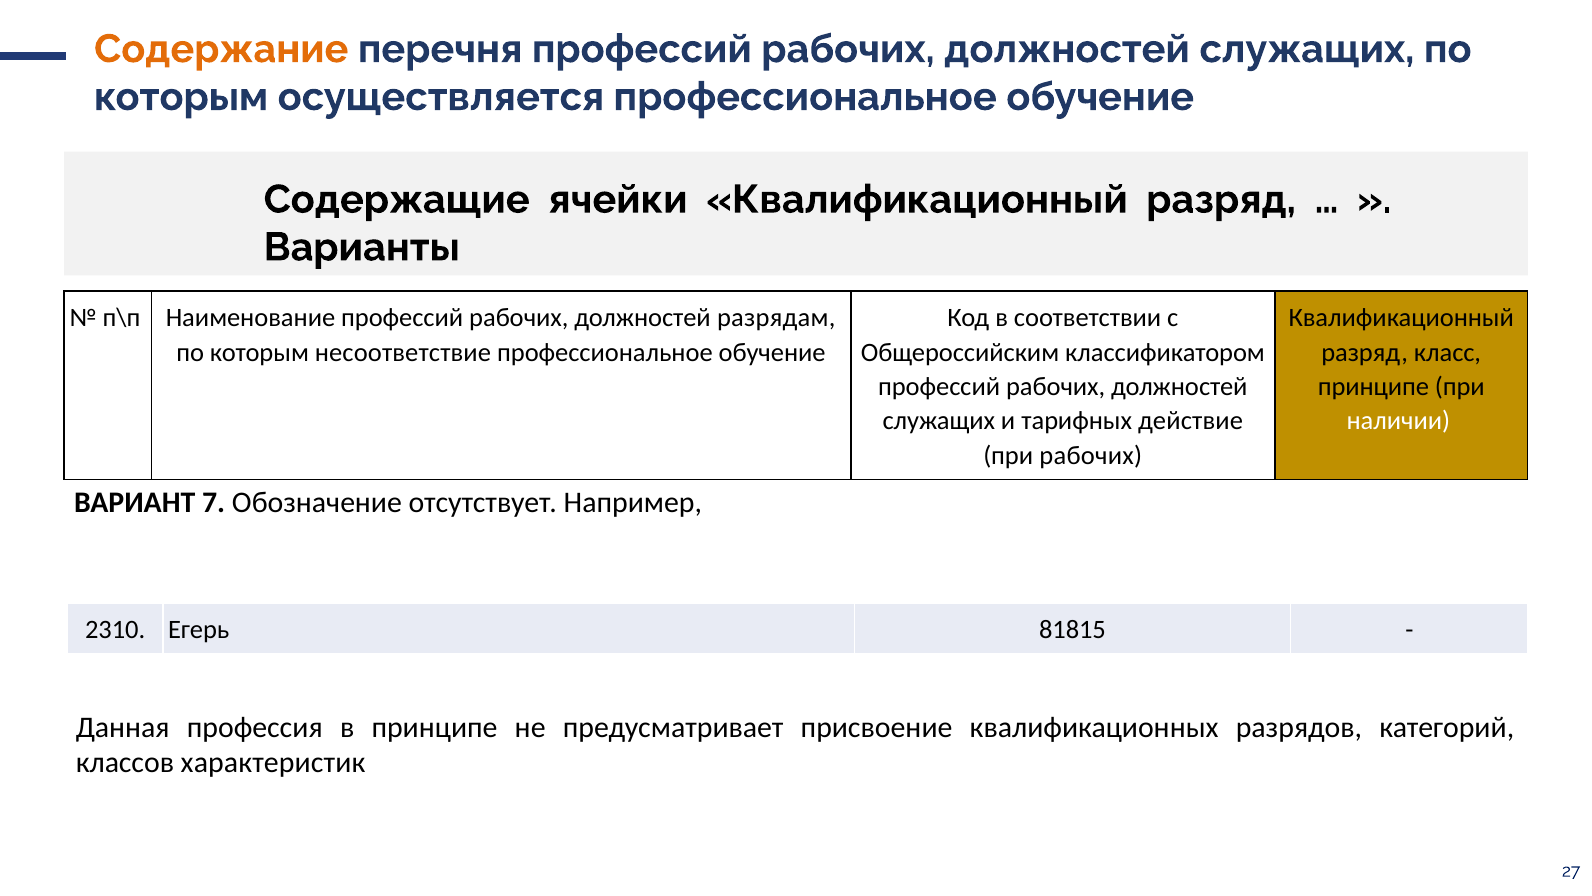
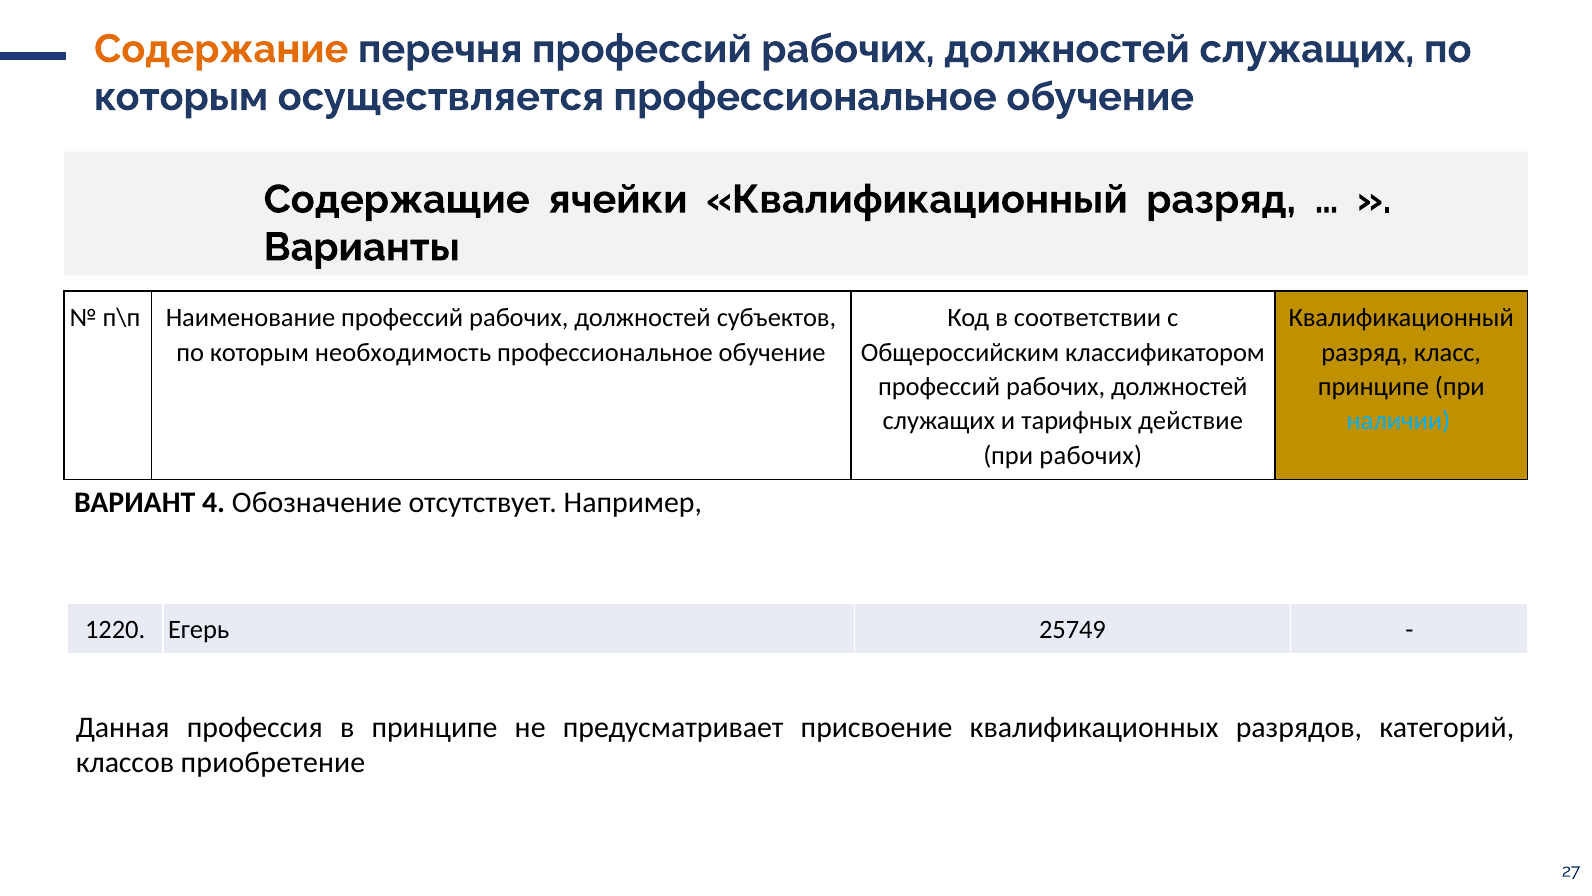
разрядам: разрядам -> субъектов (776, 318)
несоответствие: несоответствие -> необходимость (403, 352)
наличии colour: white -> light blue (1398, 421)
7: 7 -> 4 (214, 502)
2310: 2310 -> 1220 (115, 630)
81815: 81815 -> 25749 (1072, 630)
характеристик: характеристик -> приобретение (273, 763)
